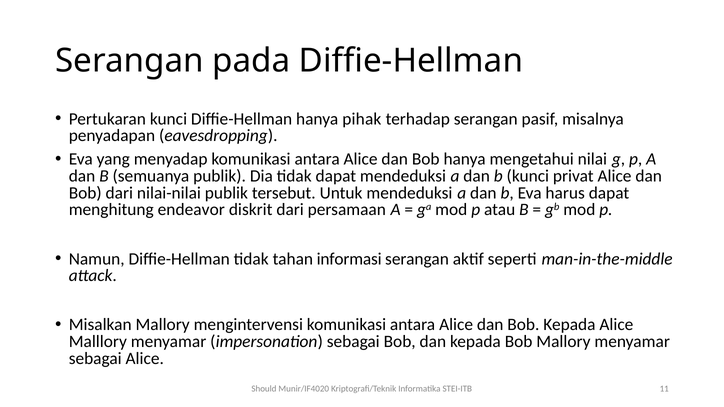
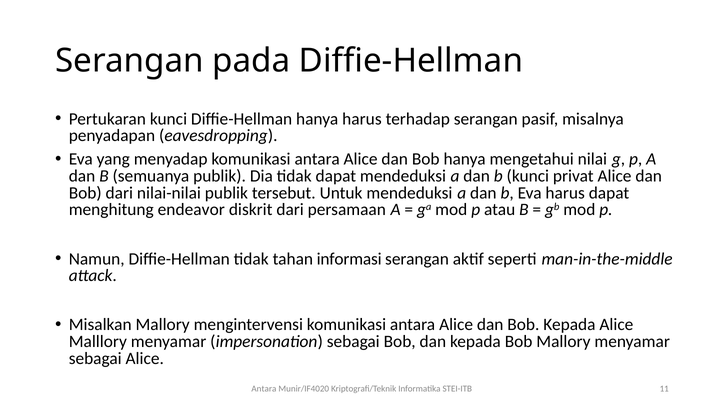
hanya pihak: pihak -> harus (362, 119)
Should: Should -> Antara (264, 389)
